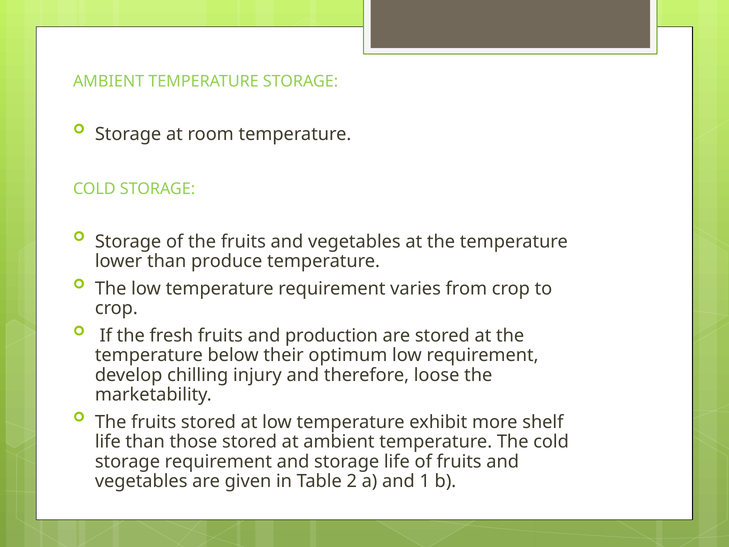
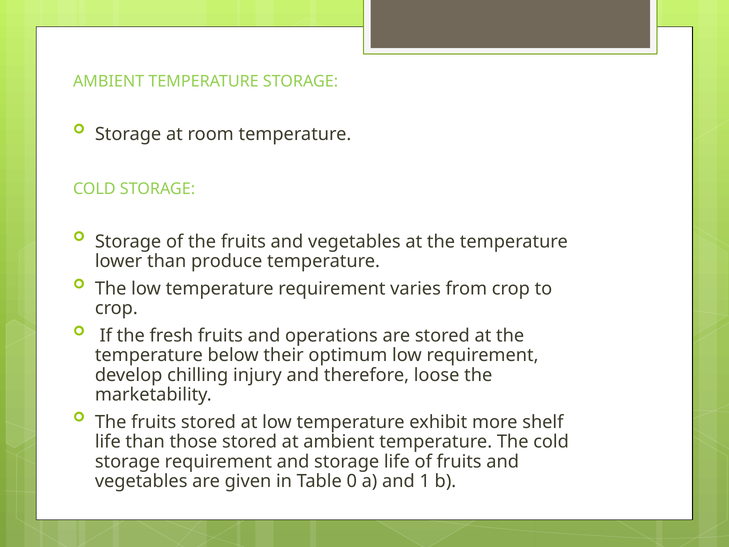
production: production -> operations (331, 336)
2: 2 -> 0 (352, 481)
